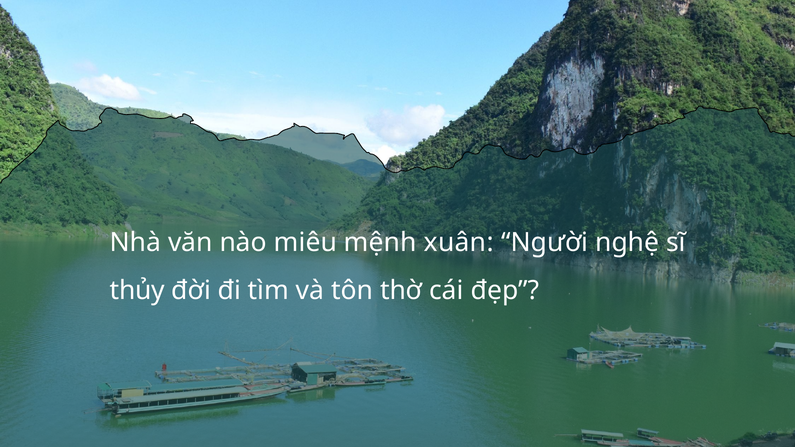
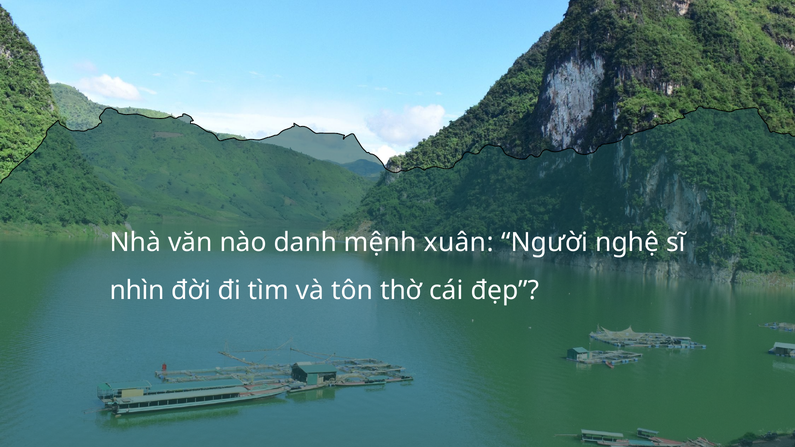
miêu: miêu -> danh (305, 243)
thủy: thủy -> nhìn (137, 291)
